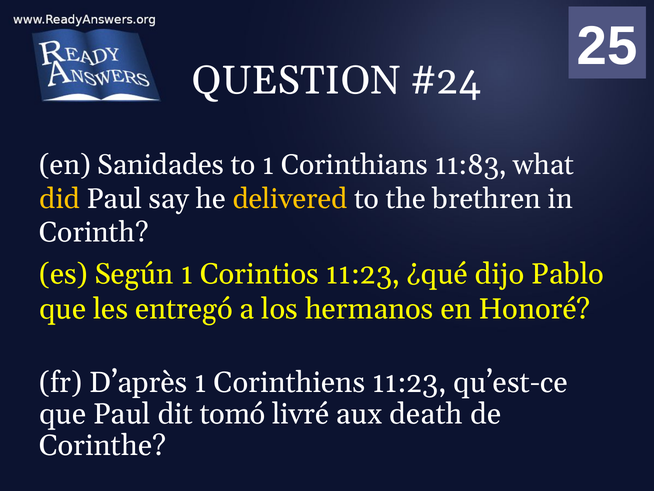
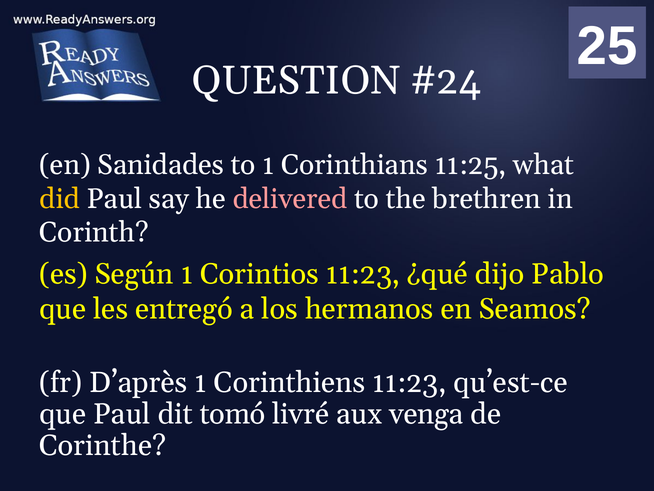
11:83: 11:83 -> 11:25 (471, 165)
delivered colour: yellow -> pink (290, 199)
Honoré: Honoré -> Seamos (535, 309)
death: death -> venga (426, 414)
